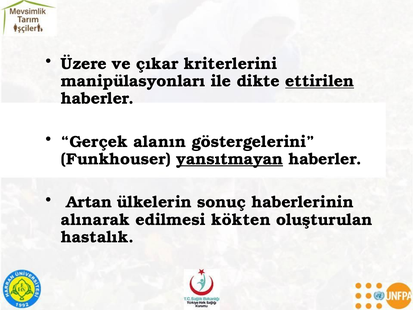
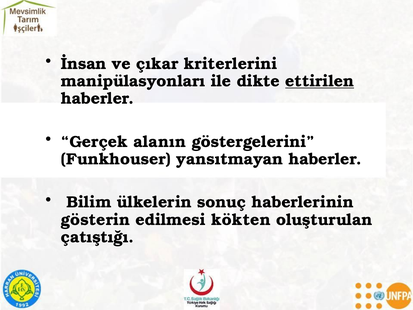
Üzere: Üzere -> İnsan (84, 64)
yansıtmayan underline: present -> none (230, 159)
Artan: Artan -> Bilim (89, 202)
alınarak: alınarak -> gösterin (95, 220)
hastalık: hastalık -> çatıştığı (97, 237)
